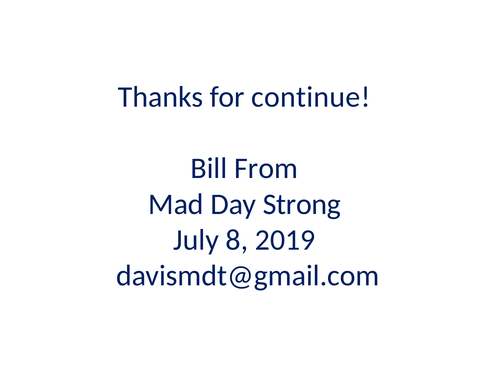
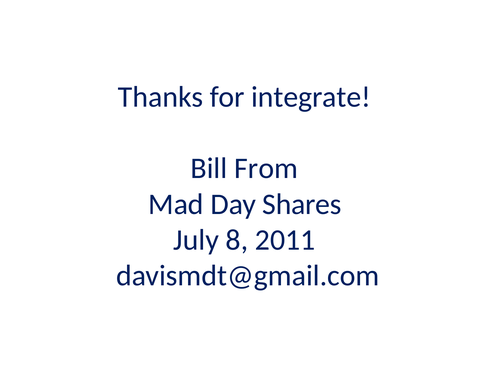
continue: continue -> integrate (311, 97)
Strong: Strong -> Shares (302, 205)
2019: 2019 -> 2011 (285, 240)
